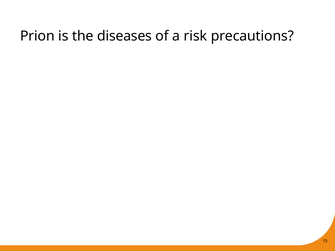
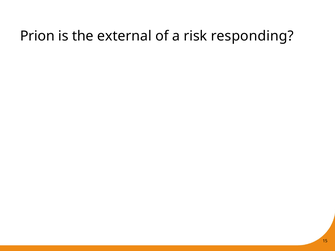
diseases: diseases -> external (124, 36)
precautions: precautions -> responding (252, 36)
